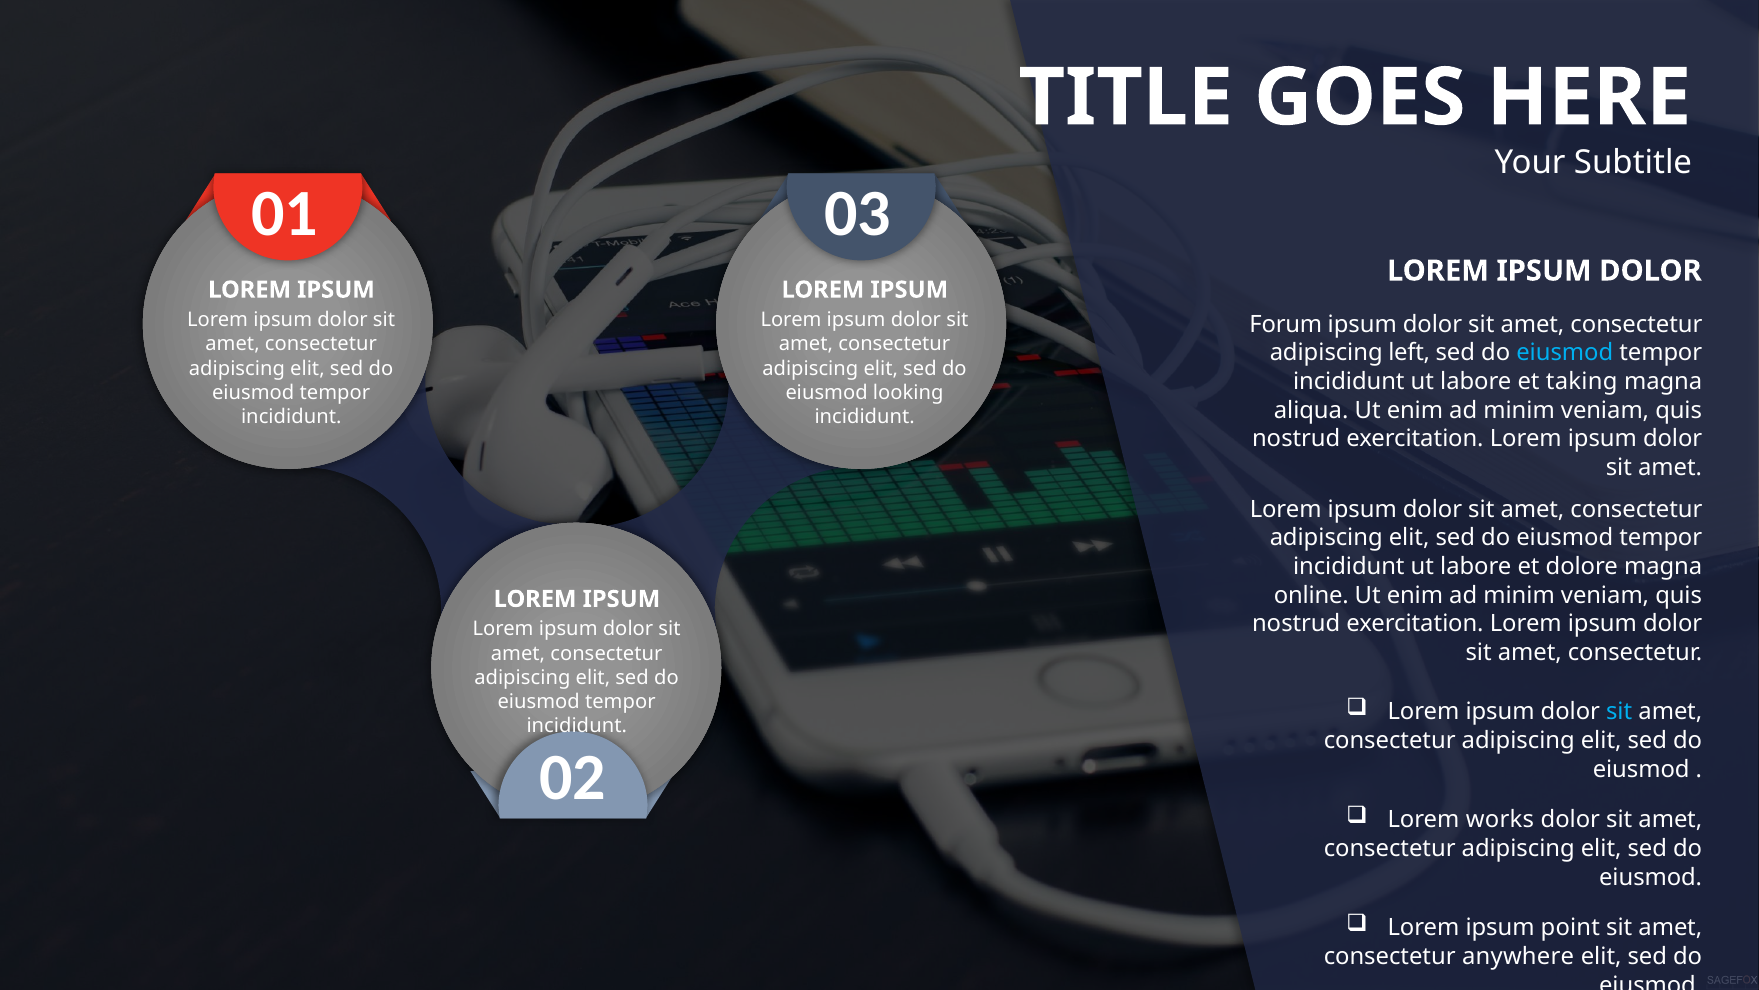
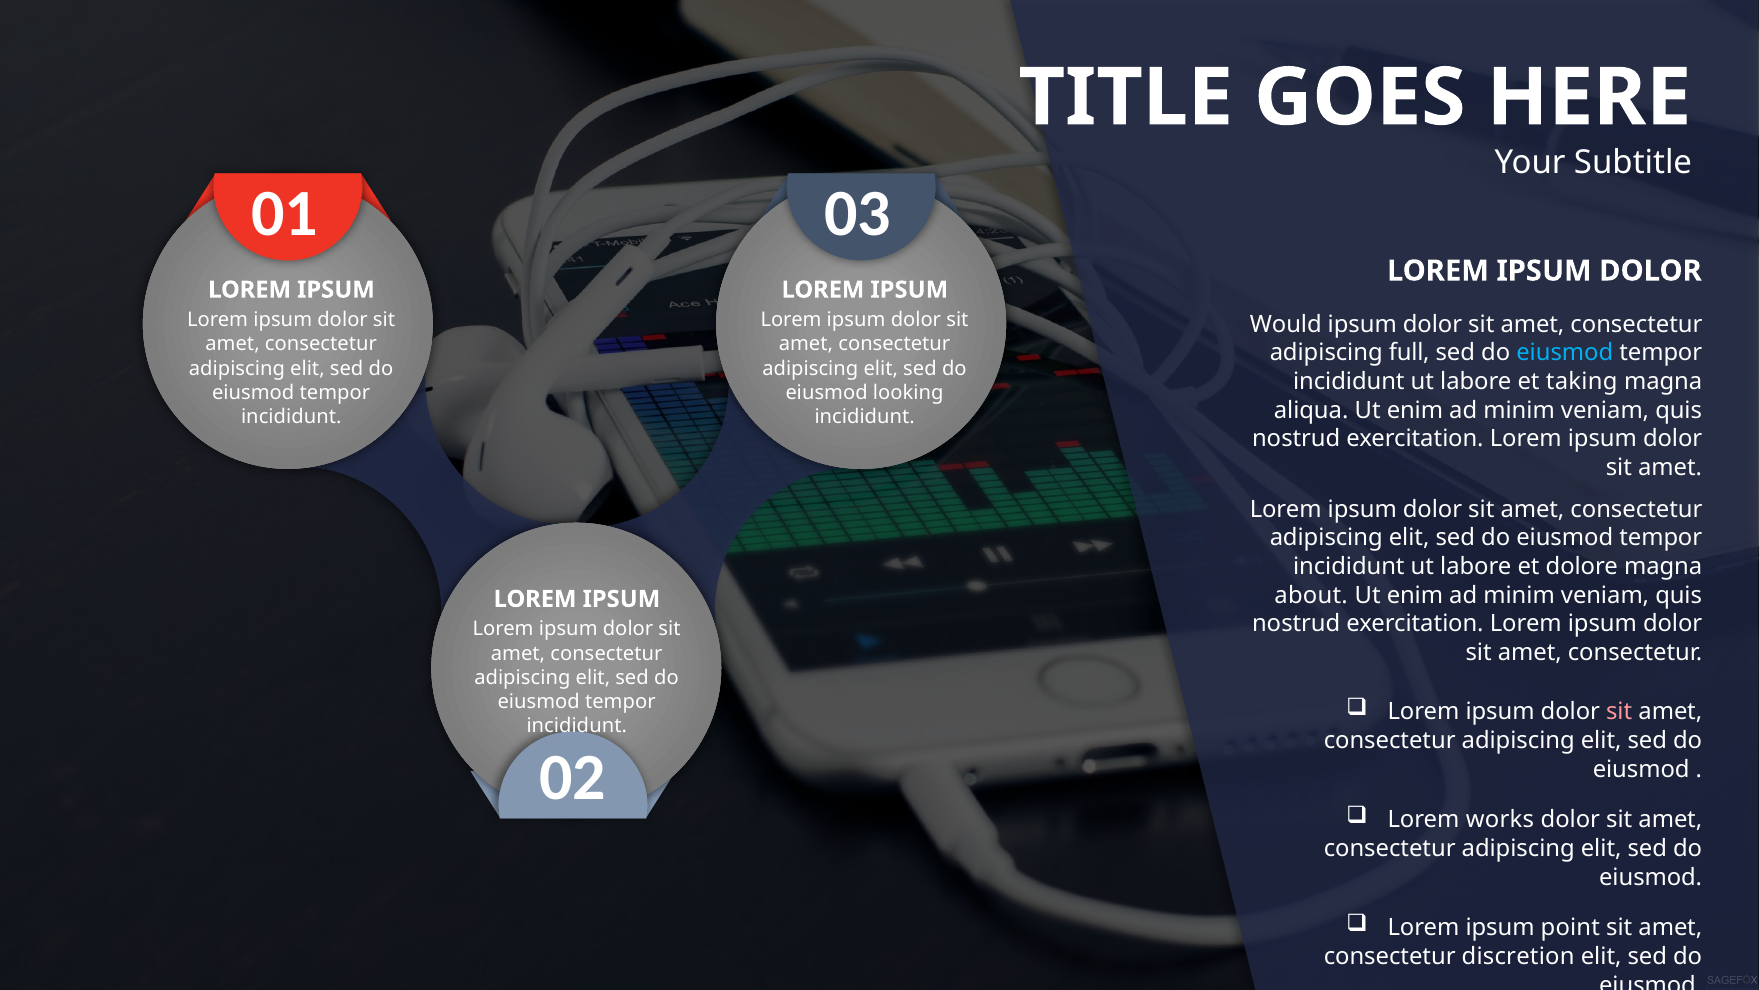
Forum: Forum -> Would (1286, 324)
left: left -> full (1409, 353)
online: online -> about (1311, 595)
sit colour: light blue -> pink (1619, 712)
anywhere: anywhere -> discretion (1518, 956)
